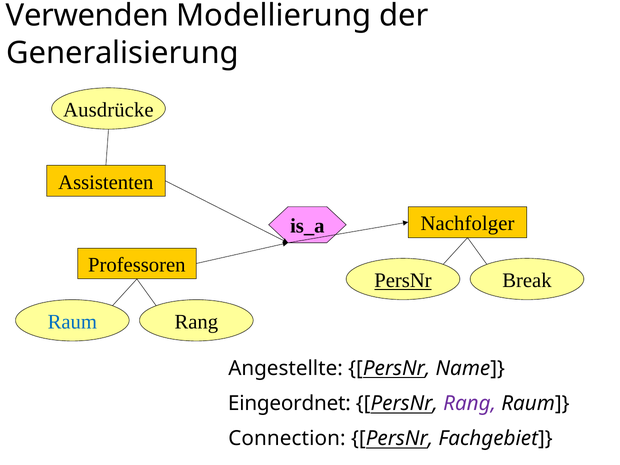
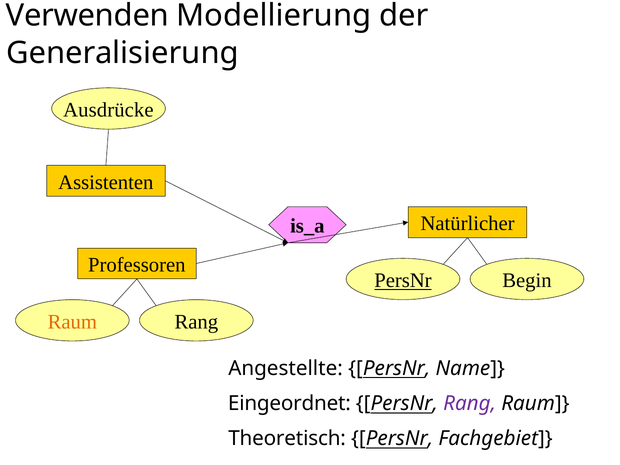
Nachfolger: Nachfolger -> Natürlicher (468, 224)
Break: Break -> Begin (527, 280)
Raum colour: blue -> orange (72, 322)
Connection: Connection -> Theoretisch (287, 438)
